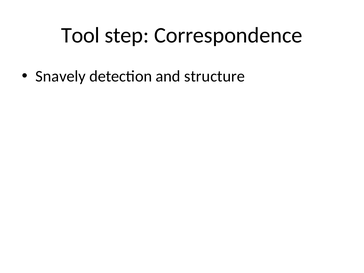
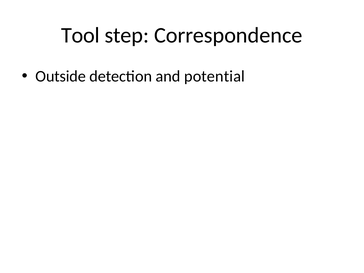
Snavely: Snavely -> Outside (61, 76)
structure: structure -> potential (214, 76)
